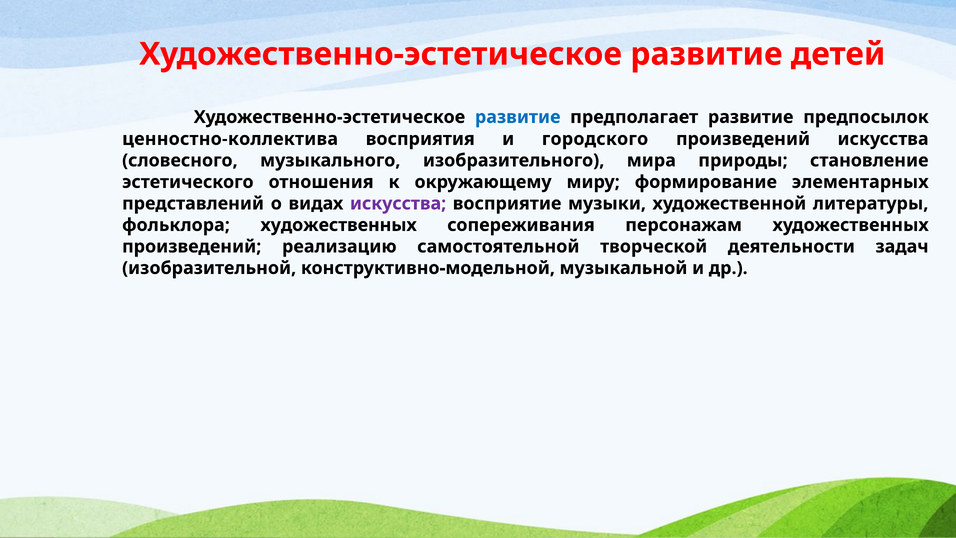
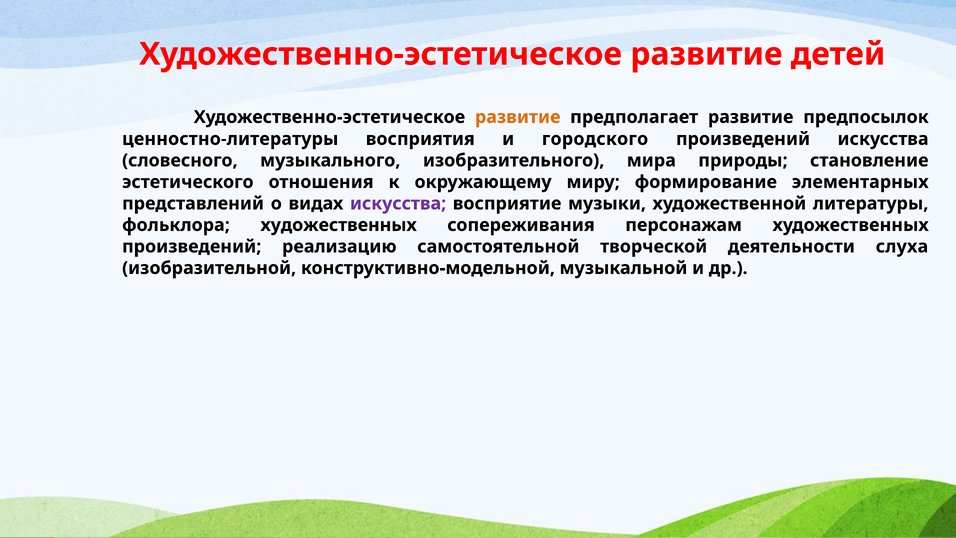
развитие colour: blue -> orange (518, 117)
ценностно-коллектива: ценностно-коллектива -> ценностно-литературы (230, 139)
задач: задач -> слуха (902, 246)
